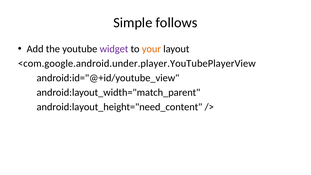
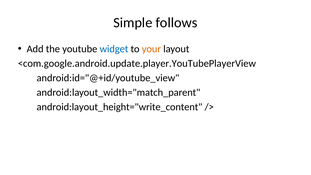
widget colour: purple -> blue (114, 49)
<com.google.android.under.player.YouTubePlayerView: <com.google.android.under.player.YouTubePlayerView -> <com.google.android.update.player.YouTubePlayerView (137, 63)
android:layout_height="need_content: android:layout_height="need_content -> android:layout_height="write_content (119, 107)
